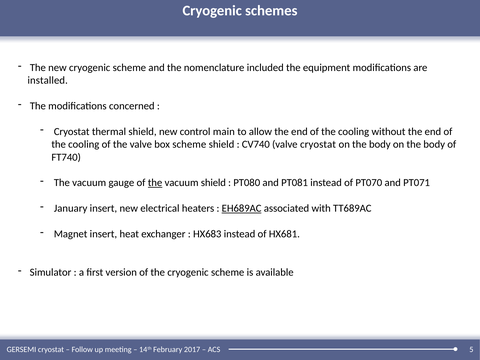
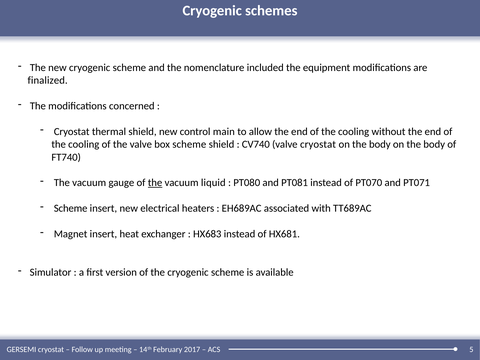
installed: installed -> finalized (48, 80)
vacuum shield: shield -> liquid (213, 183)
January: January -> Scheme (71, 208)
EH689AC underline: present -> none (242, 208)
